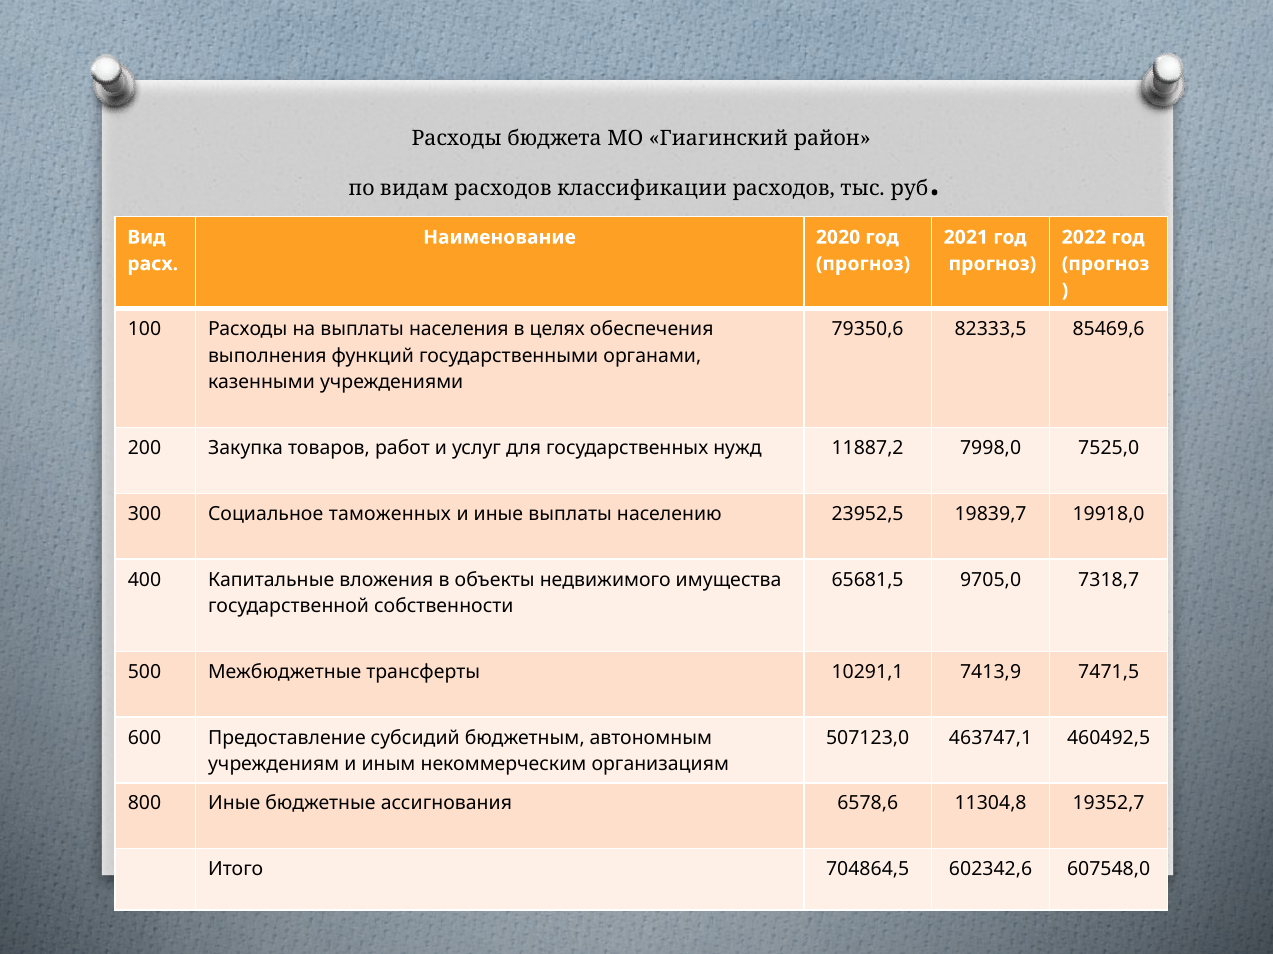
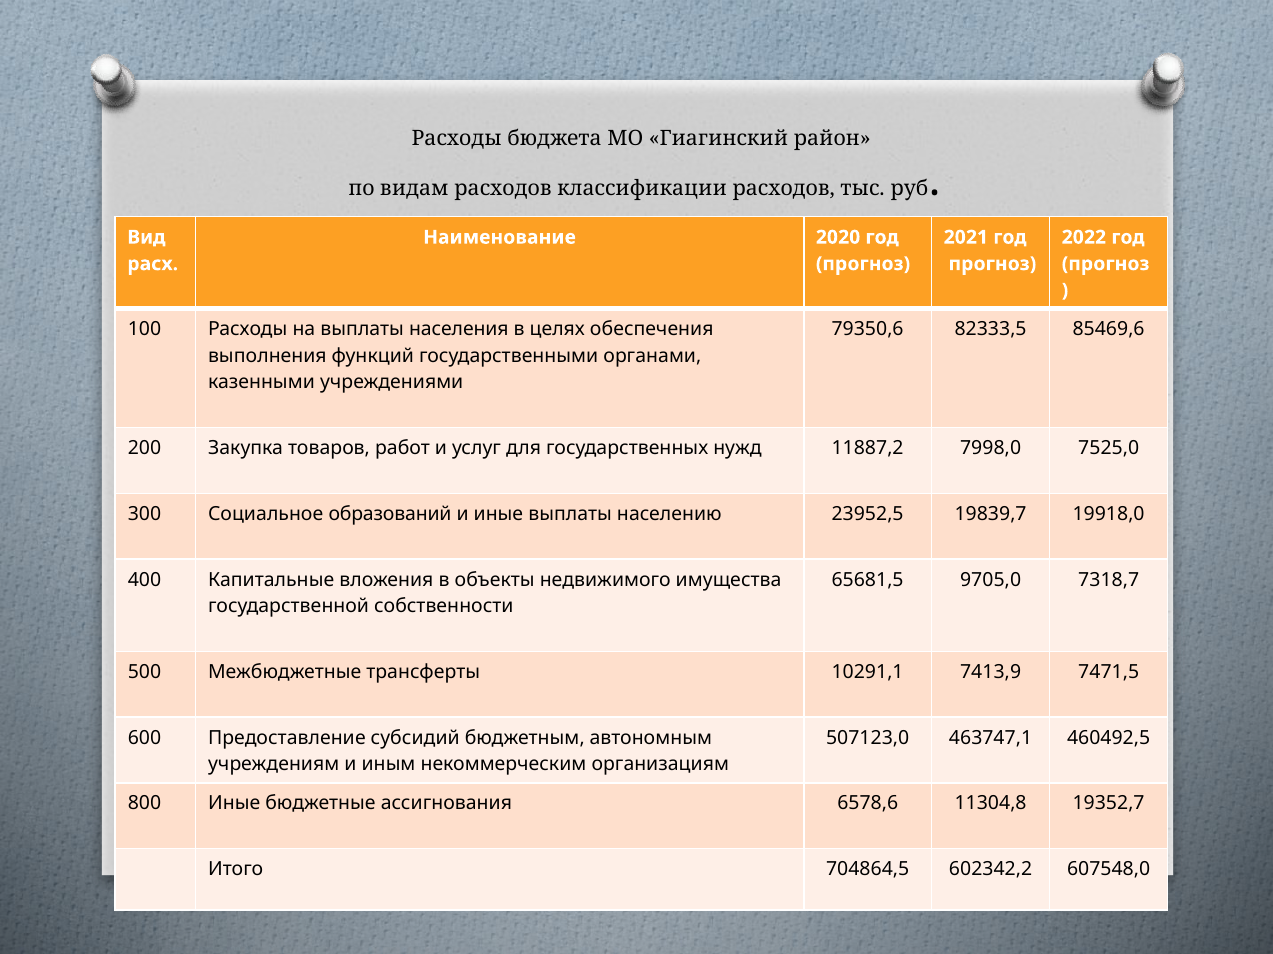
таможенных: таможенных -> образований (390, 514)
602342,6: 602342,6 -> 602342,2 (991, 870)
